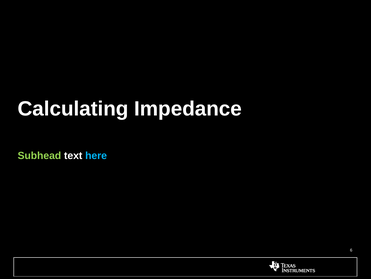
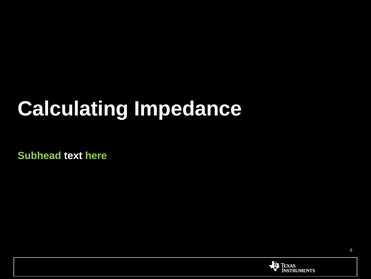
here colour: light blue -> light green (96, 155)
